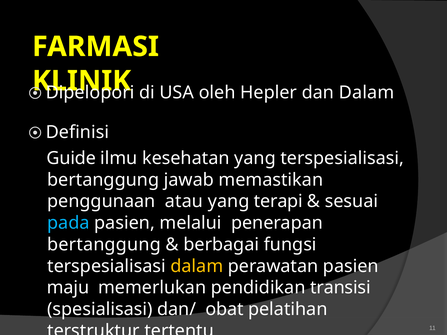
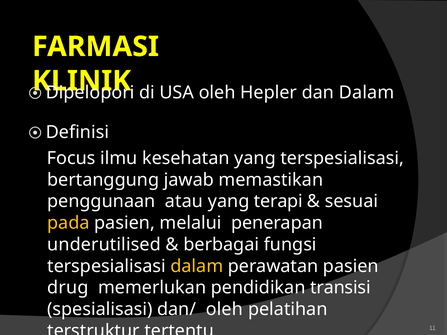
Guide: Guide -> Focus (71, 158)
pada colour: light blue -> yellow (68, 223)
bertanggung: bertanggung -> underutilised (104, 245)
maju: maju -> drug (68, 288)
dan/ obat: obat -> oleh (224, 310)
